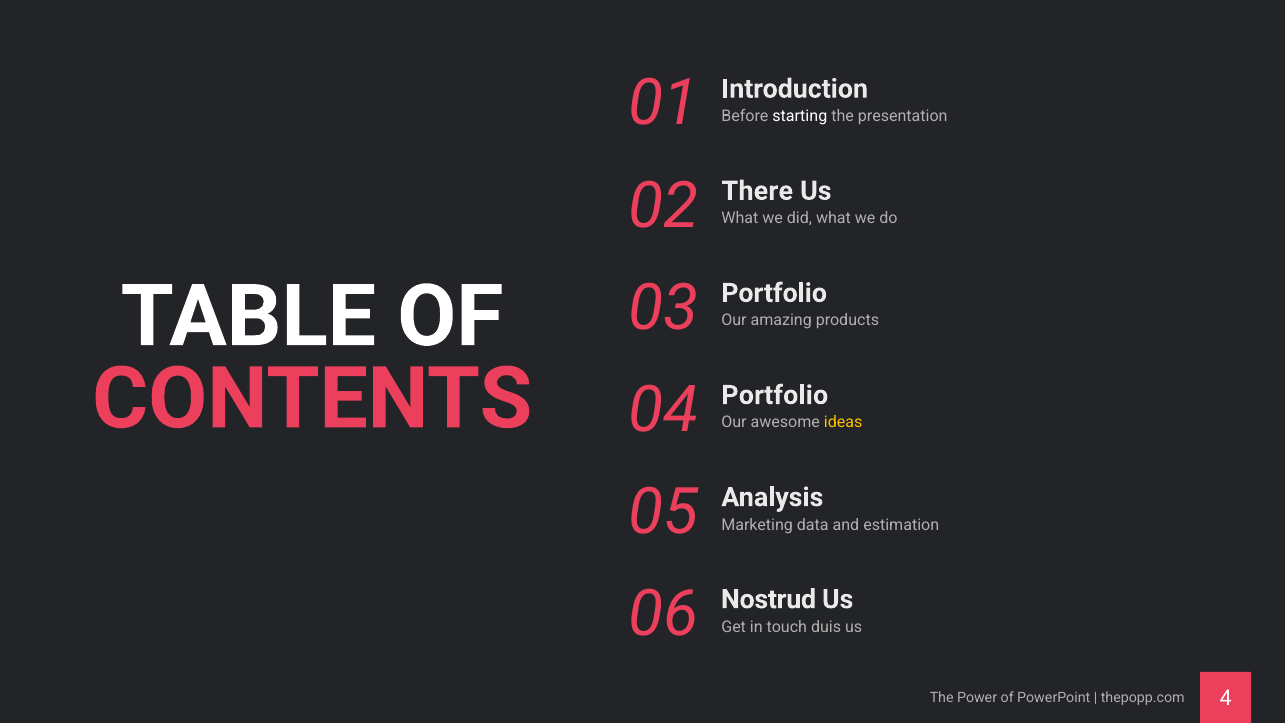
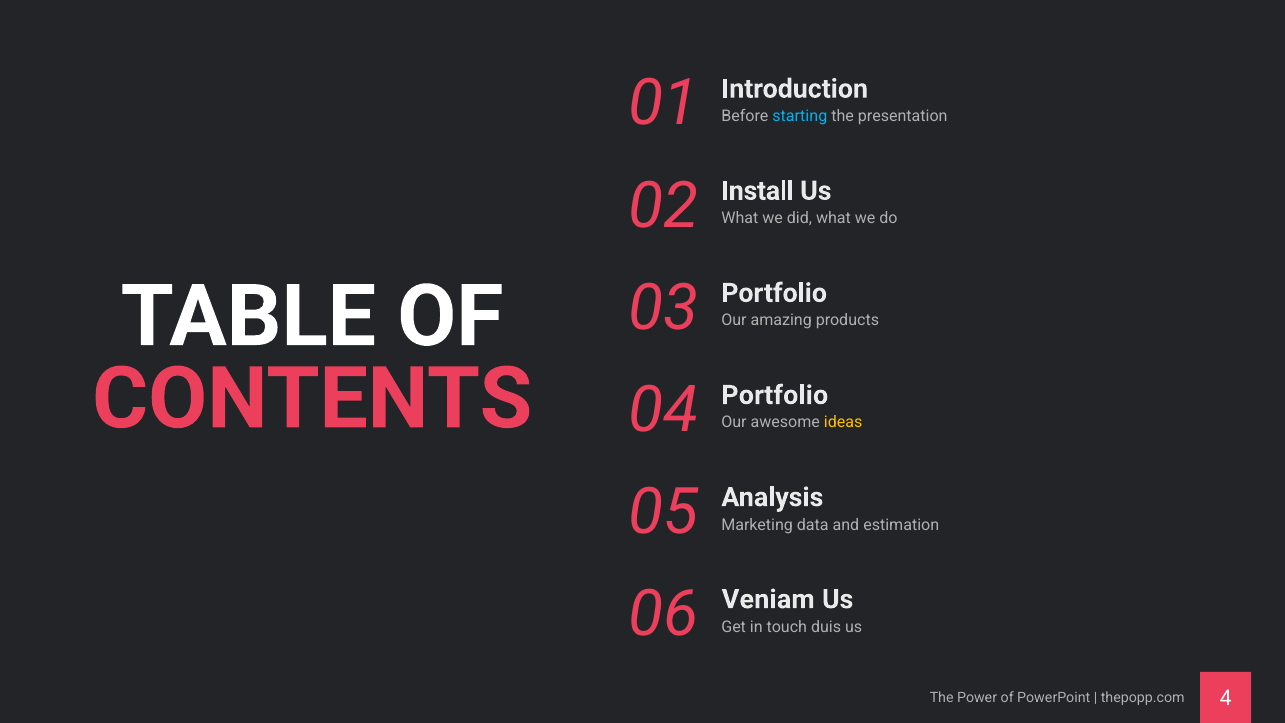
starting colour: white -> light blue (800, 116)
There: There -> Install (758, 191)
Nostrud: Nostrud -> Veniam (768, 599)
